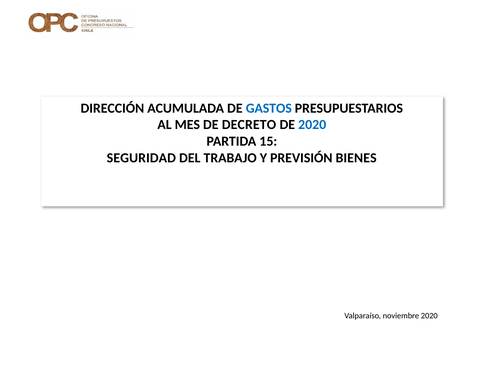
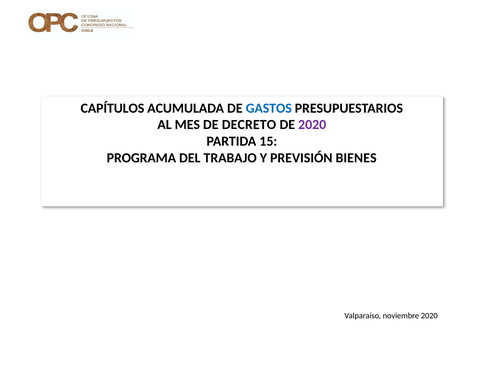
DIRECCIÓN: DIRECCIÓN -> CAPÍTULOS (112, 108)
2020 colour: blue -> purple (312, 125)
SEGURIDAD: SEGURIDAD -> PROGRAMA (141, 158)
